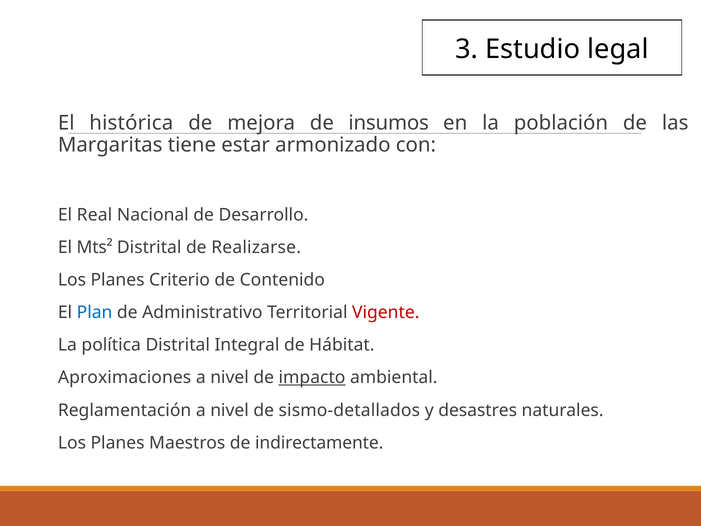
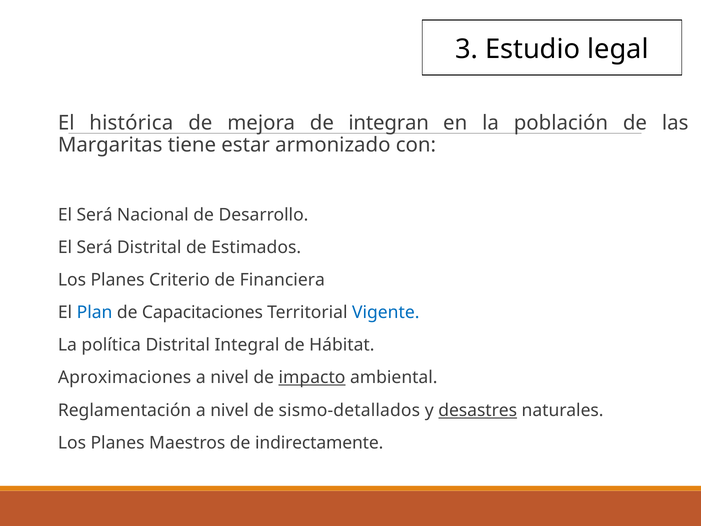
insumos: insumos -> integran (389, 123)
Real: Real -> Será (95, 215)
Mts²: Mts² -> Será (95, 247)
Realizarse: Realizarse -> Estimados (256, 247)
Contenido: Contenido -> Financiera (282, 280)
Administrativo: Administrativo -> Capacitaciones (202, 312)
Vigente colour: red -> blue (386, 312)
desastres underline: none -> present (478, 410)
